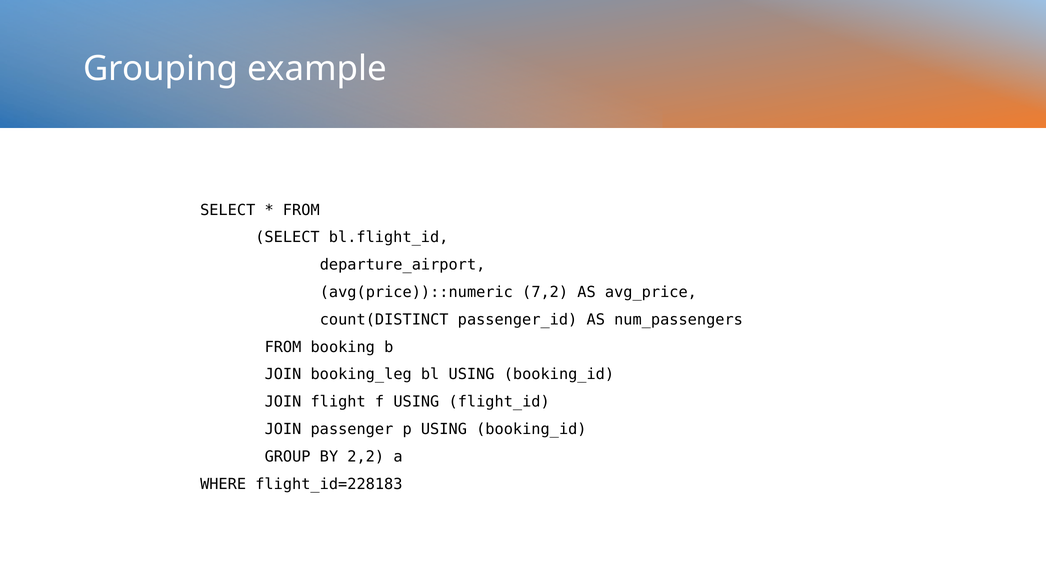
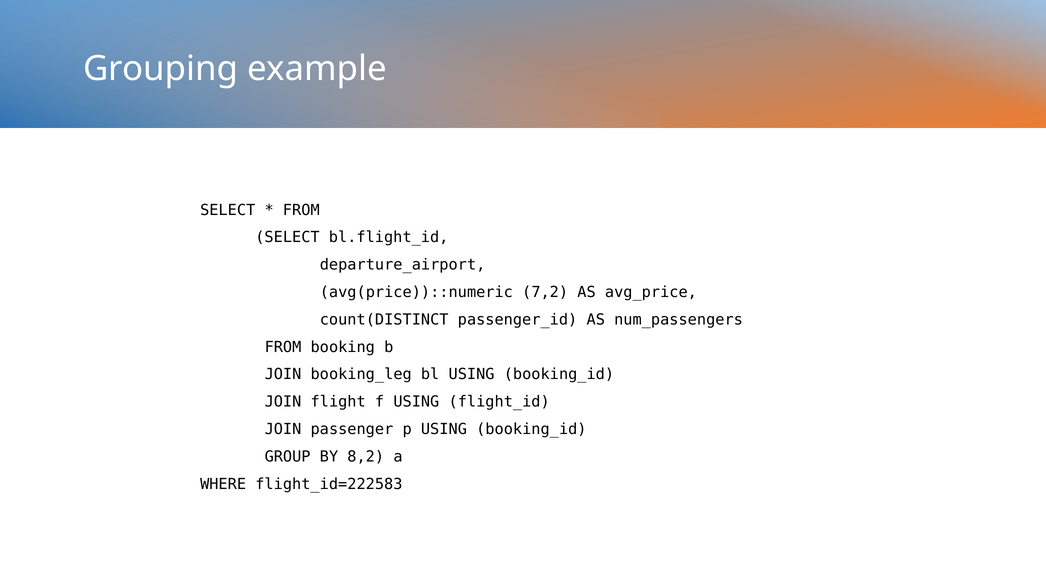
2,2: 2,2 -> 8,2 (366, 457)
flight_id=228183: flight_id=228183 -> flight_id=222583 (329, 484)
